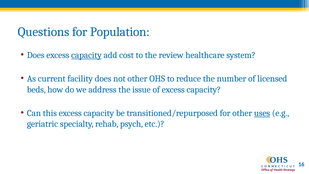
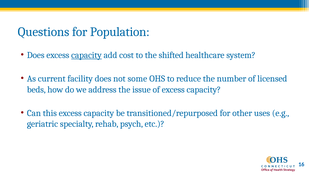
review: review -> shifted (171, 55)
not other: other -> some (137, 79)
uses underline: present -> none (262, 113)
